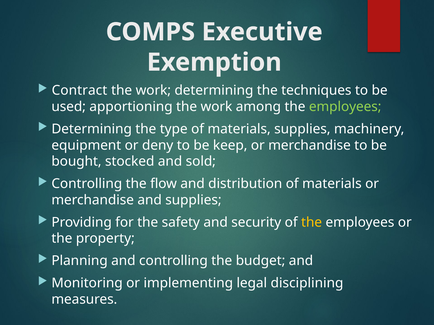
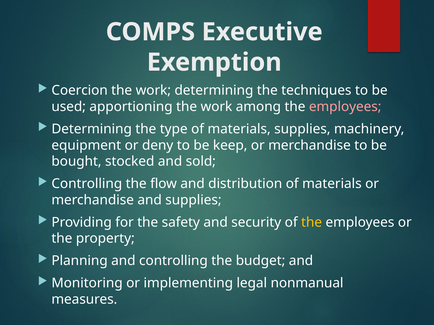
Contract: Contract -> Coercion (80, 91)
employees colour: light green -> pink (345, 107)
disciplining: disciplining -> nonmanual (307, 283)
